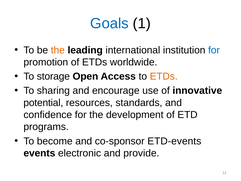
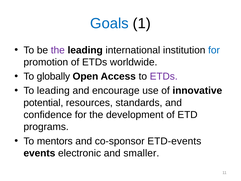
the colour: orange -> purple (58, 50)
storage: storage -> globally (53, 76)
ETDs colour: orange -> purple (164, 76)
To sharing: sharing -> leading (53, 91)
become: become -> mentors (55, 141)
provide: provide -> smaller (141, 153)
